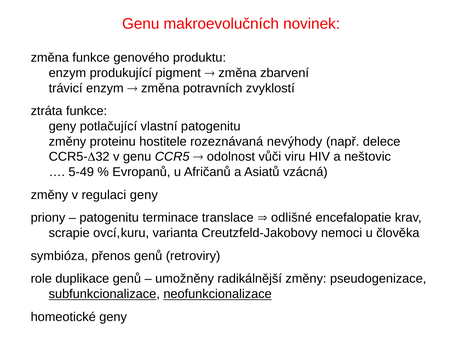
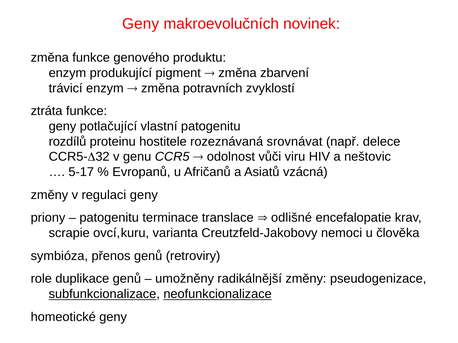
Genu: Genu -> Geny (141, 24)
změny: změny -> rozdílů (67, 142)
nevýhody: nevýhody -> srovnávat (295, 142)
5-49: 5-49 -> 5-17 (81, 172)
